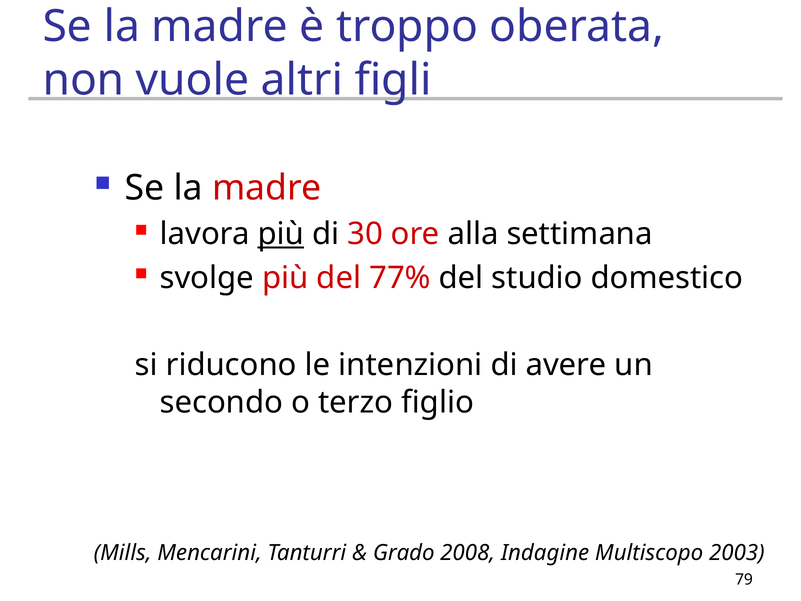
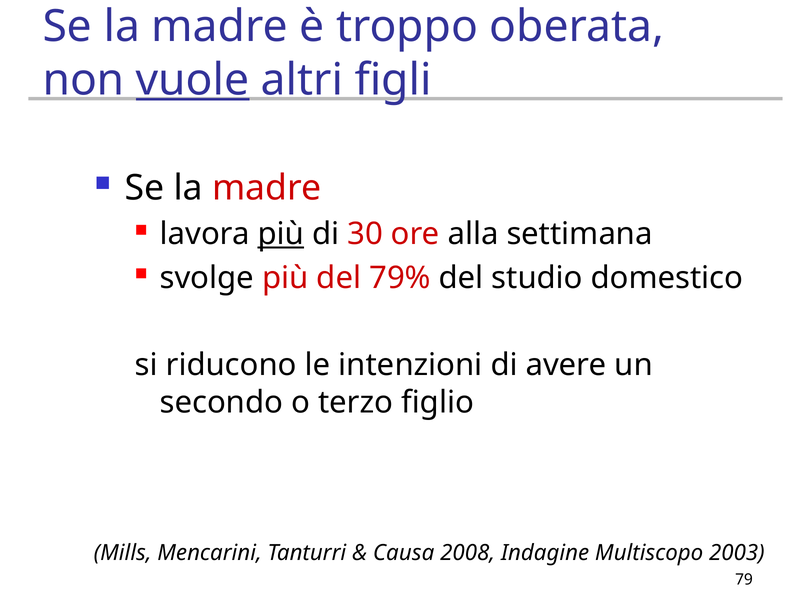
vuole underline: none -> present (193, 80)
77%: 77% -> 79% (400, 278)
Grado: Grado -> Causa (404, 553)
